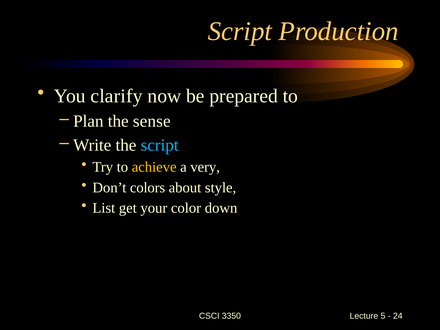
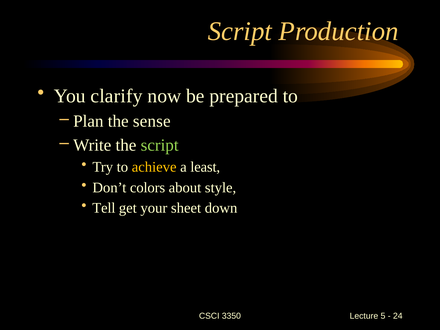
script colour: light blue -> light green (160, 145)
very: very -> least (205, 167)
List: List -> Tell (104, 208)
color: color -> sheet (186, 208)
